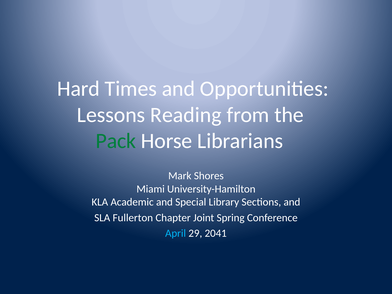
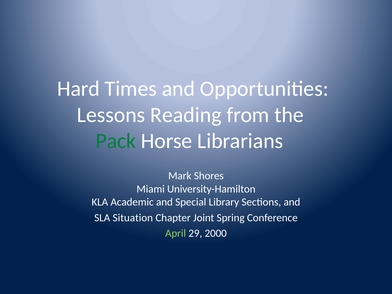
Fullerton: Fullerton -> Situation (133, 218)
April colour: light blue -> light green (176, 233)
2041: 2041 -> 2000 (216, 233)
